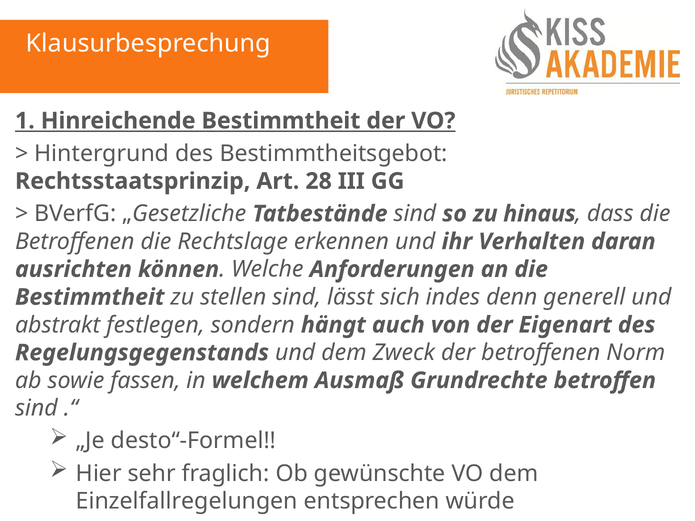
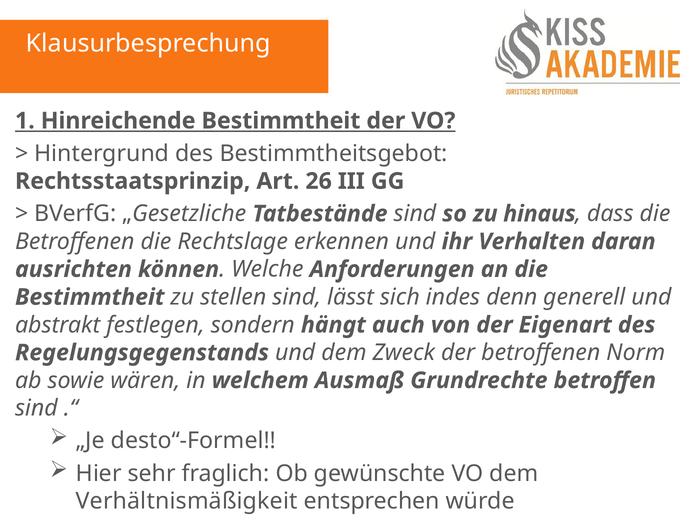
28: 28 -> 26 (319, 181)
fassen: fassen -> wären (145, 381)
Einzelfallregelungen: Einzelfallregelungen -> Verhältnismäßigkeit (187, 501)
